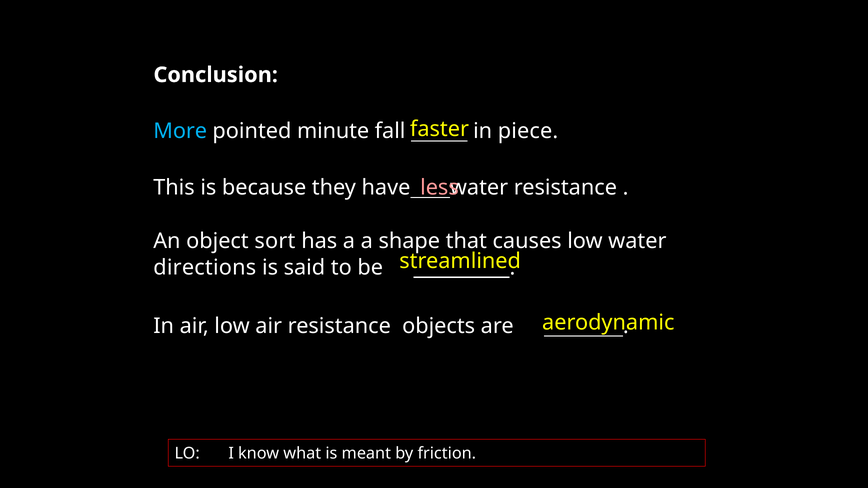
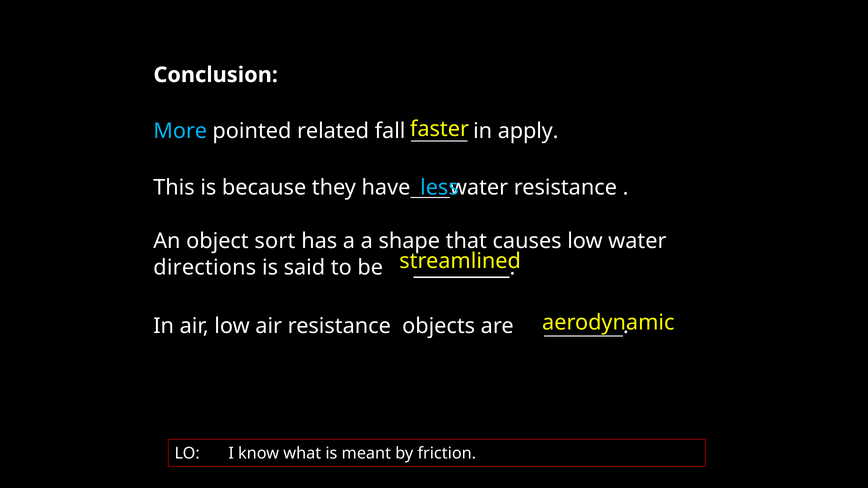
minute: minute -> related (333, 131)
piece: piece -> apply (528, 131)
less colour: pink -> light blue (439, 188)
